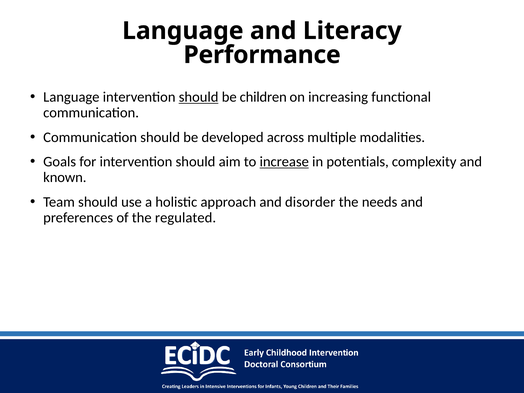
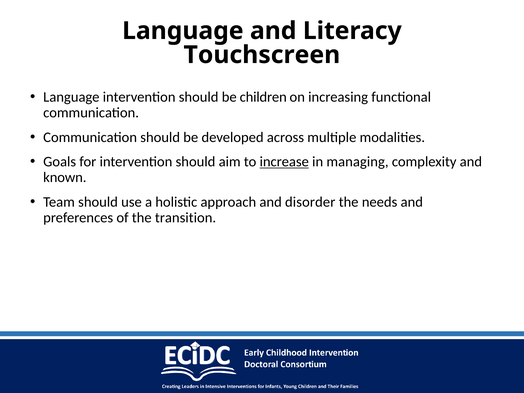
Performance: Performance -> Touchscreen (262, 55)
should underline: present -> none (199, 97)
potentials: potentials -> managing (358, 162)
regulated: regulated -> transition (186, 218)
